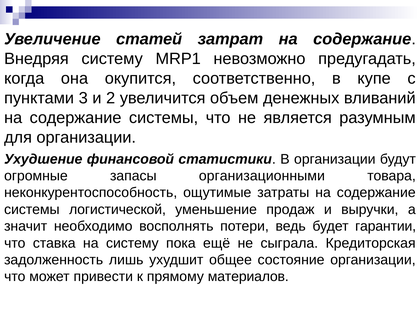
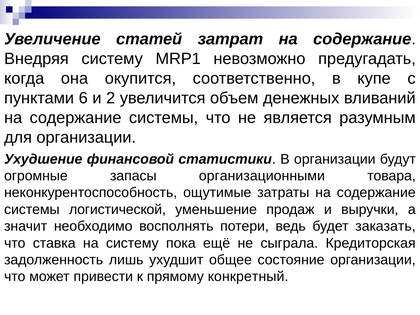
3: 3 -> 6 (83, 98)
гарантии: гарантии -> заказать (385, 226)
материалов: материалов -> конкретный (248, 277)
